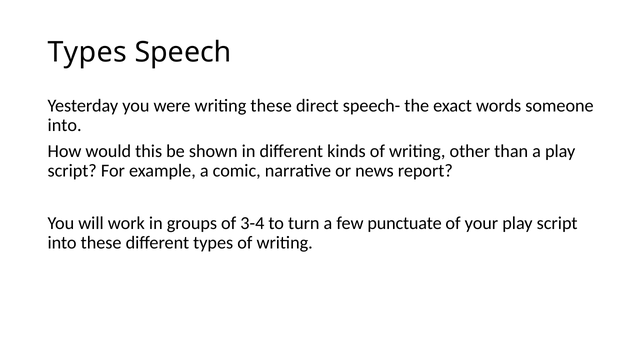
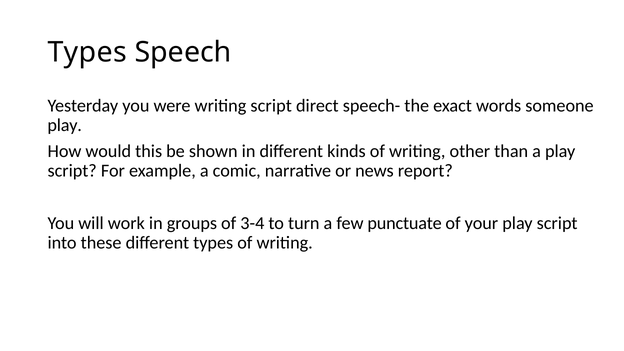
writing these: these -> script (271, 106)
into: into -> play (65, 125)
